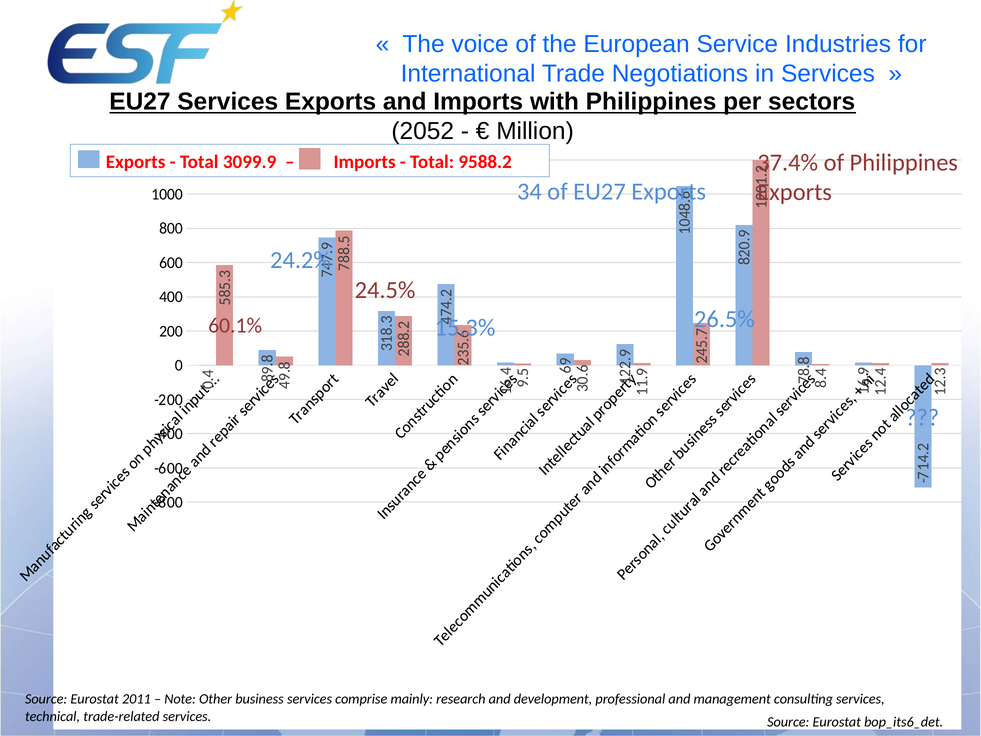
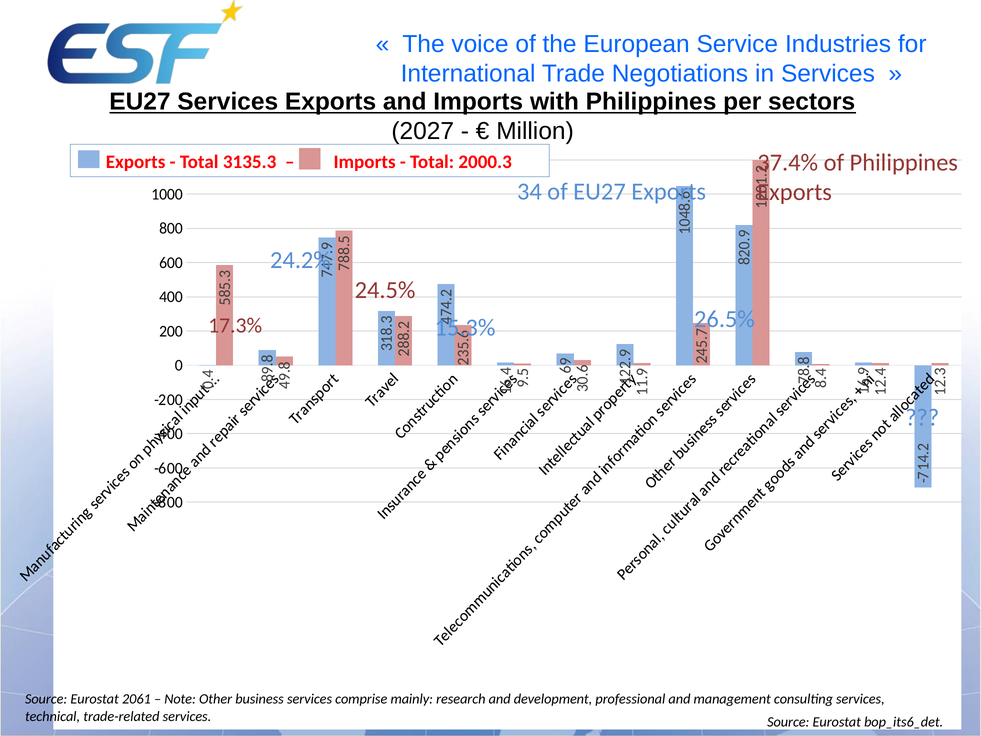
2052: 2052 -> 2027 (423, 131)
3099.9: 3099.9 -> 3135.3 (250, 162)
9588.2: 9588.2 -> 2000.3 (485, 162)
60.1%: 60.1% -> 17.3% (235, 326)
2011: 2011 -> 2061 (136, 699)
